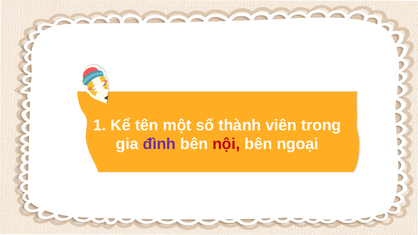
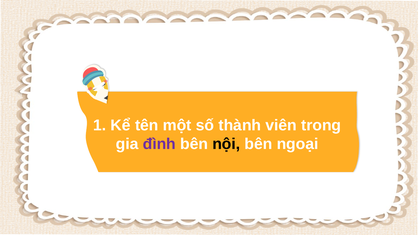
nội colour: red -> black (226, 144)
